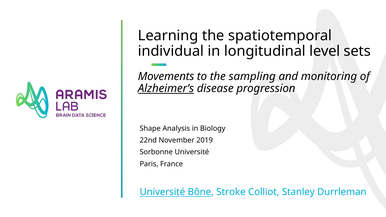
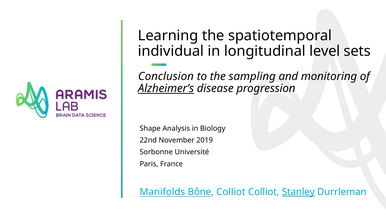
Movements: Movements -> Conclusion (166, 76)
Université: Université -> Manifolds (162, 192)
Bône Stroke: Stroke -> Colliot (231, 192)
Stanley underline: none -> present (298, 192)
